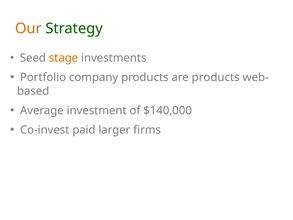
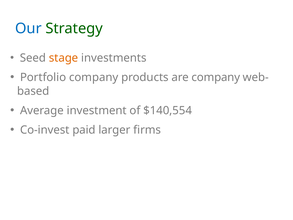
Our colour: orange -> blue (28, 28)
are products: products -> company (216, 77)
$140,000: $140,000 -> $140,554 (168, 110)
